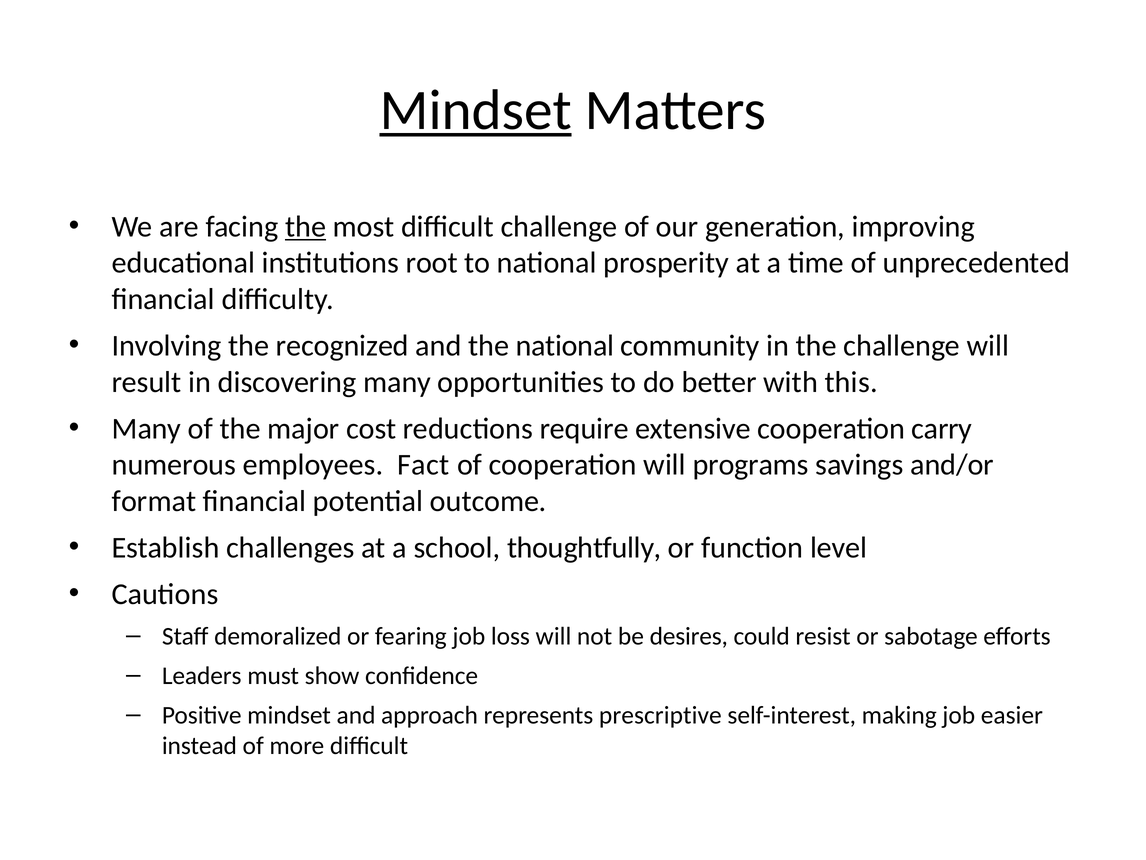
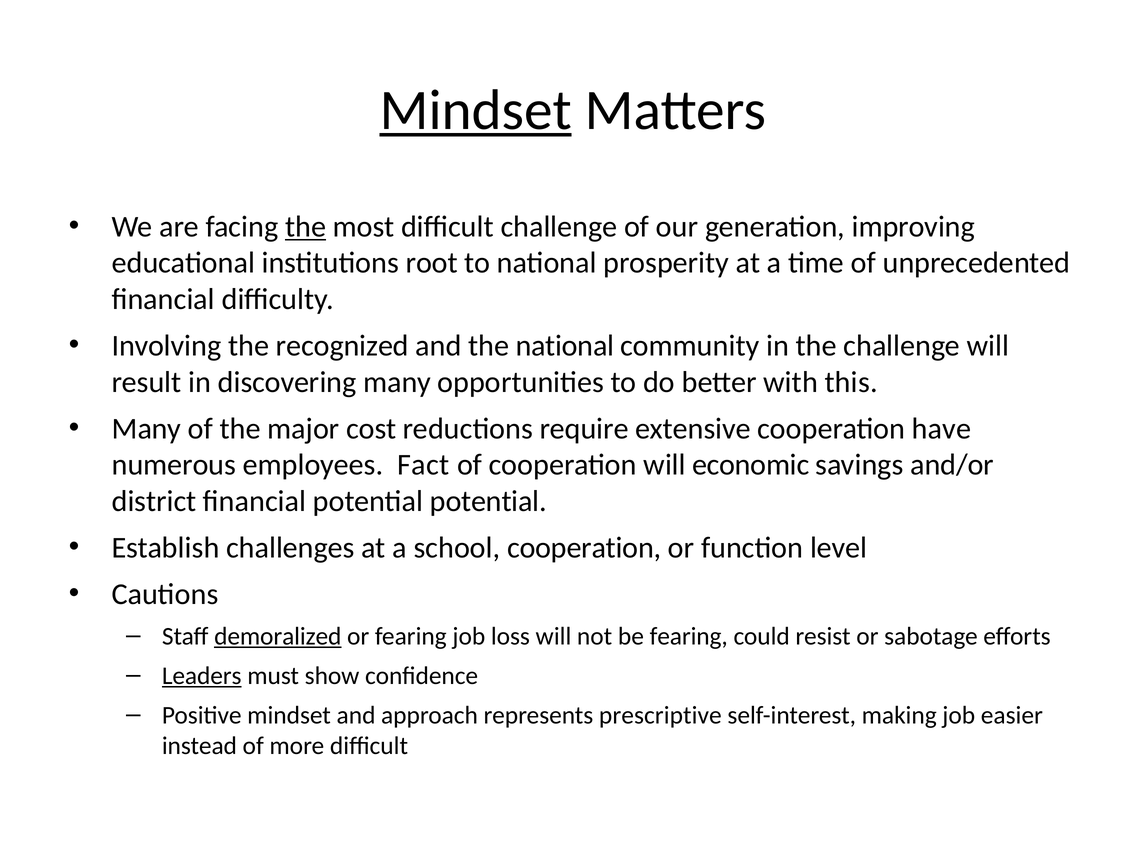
carry: carry -> have (942, 428)
programs: programs -> economic (751, 465)
format: format -> district (154, 501)
potential outcome: outcome -> potential (488, 501)
school thoughtfully: thoughtfully -> cooperation (584, 547)
demoralized underline: none -> present (278, 636)
be desires: desires -> fearing (689, 636)
Leaders underline: none -> present (202, 675)
